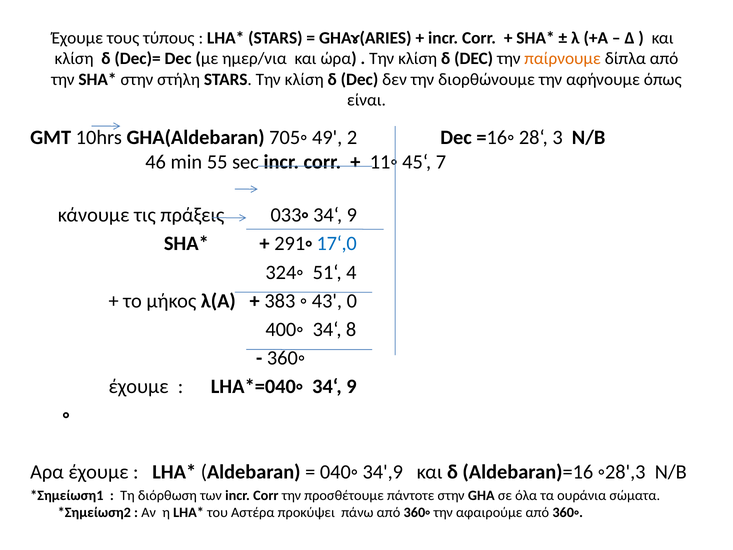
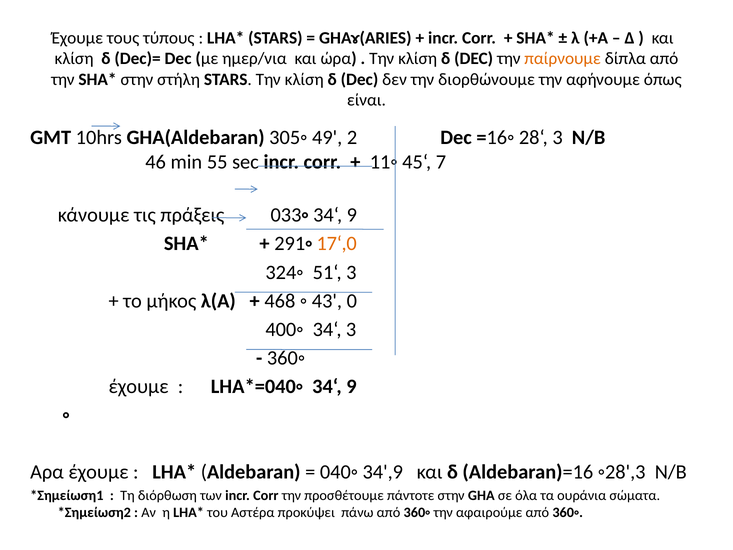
705◦: 705◦ -> 305◦ (288, 138)
17‘,0 colour: blue -> orange (337, 244)
51‘ 4: 4 -> 3 (351, 272)
383: 383 -> 468 (280, 301)
34‘ 8: 8 -> 3 (351, 329)
